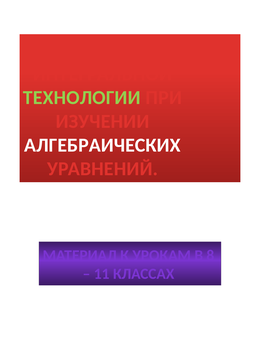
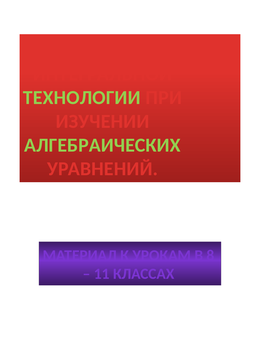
АЛГЕБРАИЧЕСКИХ colour: white -> light green (102, 145)
